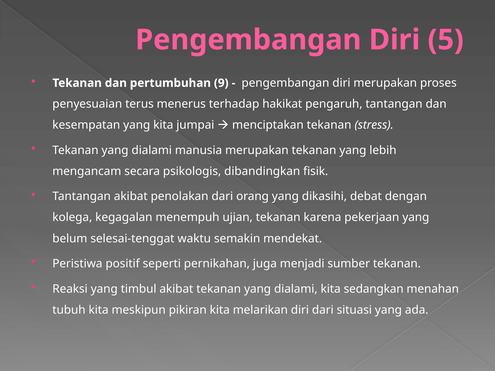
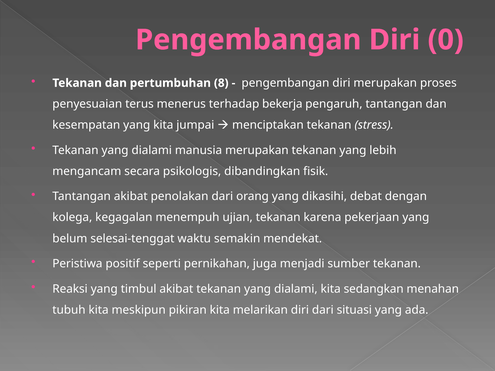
5: 5 -> 0 (446, 40)
9: 9 -> 8 (221, 83)
hakikat: hakikat -> bekerja (282, 104)
